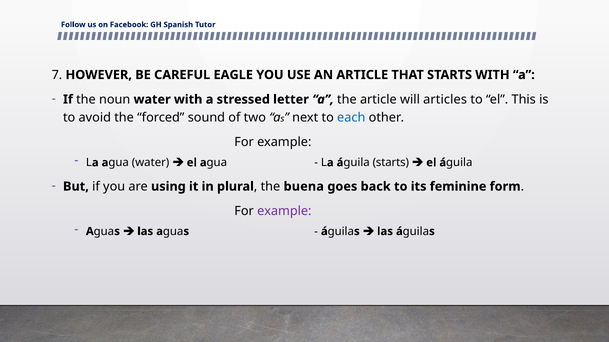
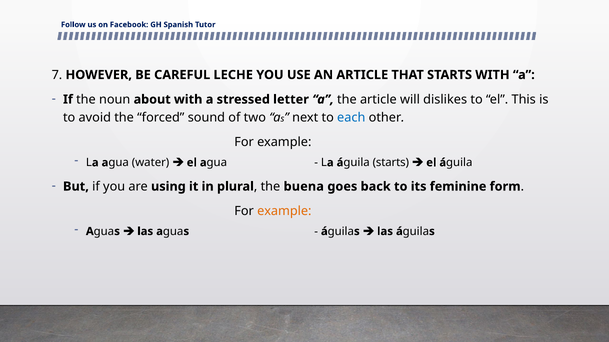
EAGLE: EAGLE -> LECHE (233, 75)
noun water: water -> about (152, 100)
articles: articles -> dislikes (445, 100)
example colour: purple -> orange (284, 211)
